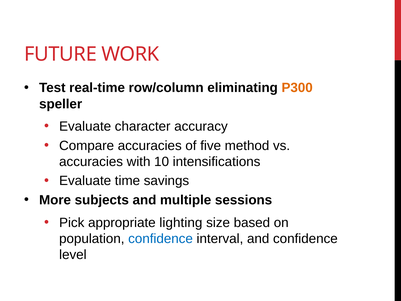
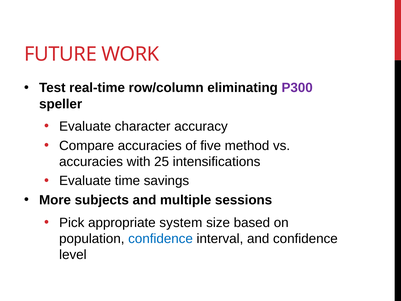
P300 colour: orange -> purple (297, 88)
10: 10 -> 25 (162, 162)
lighting: lighting -> system (181, 222)
